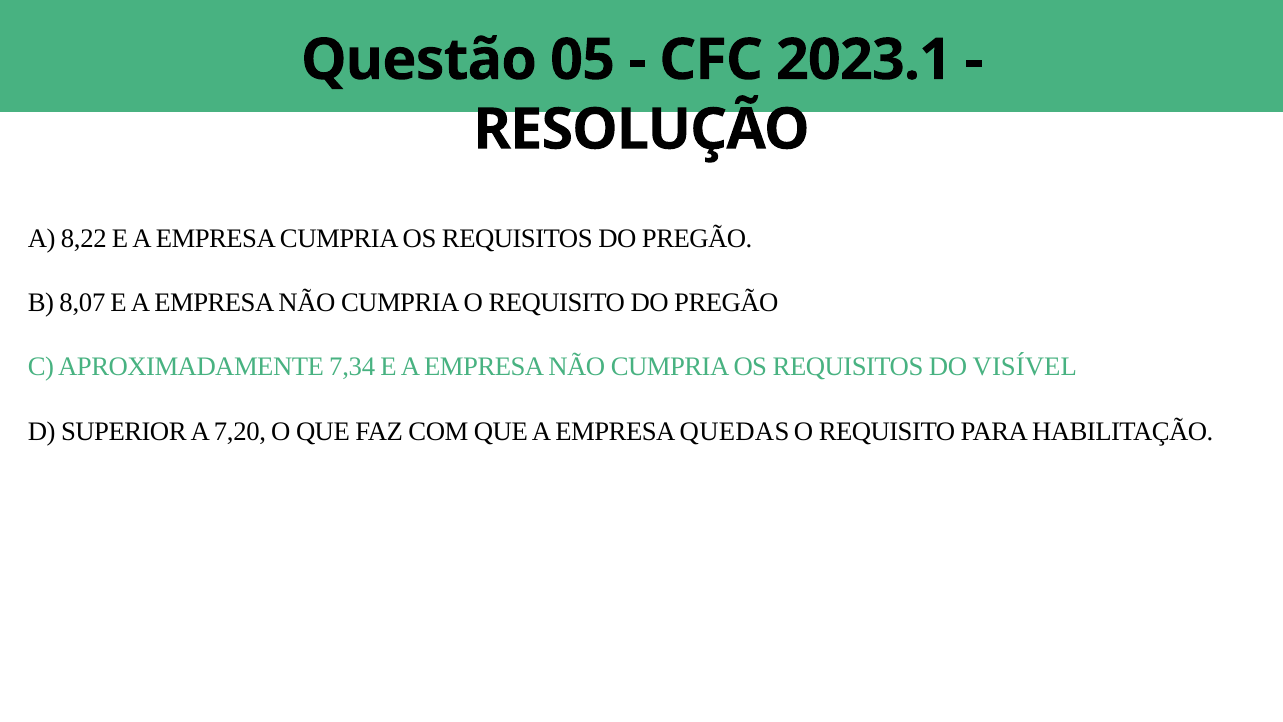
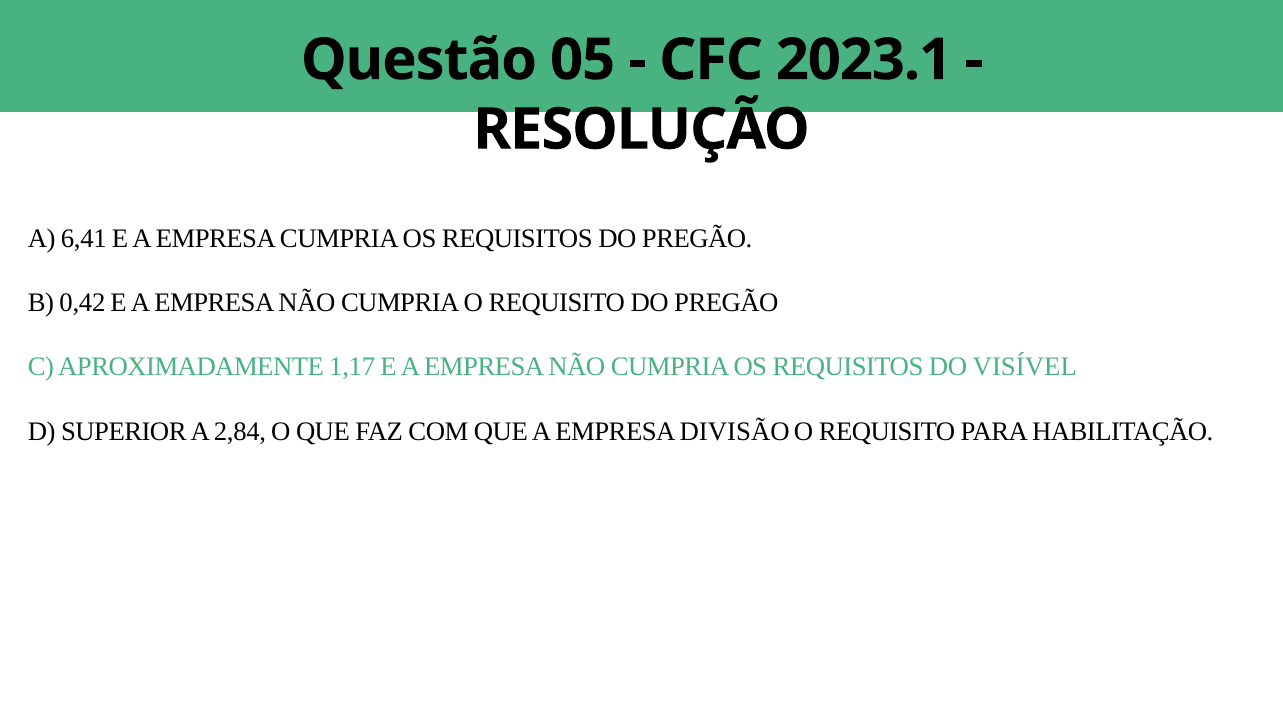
8,22: 8,22 -> 6,41 (84, 239)
8,07: 8,07 -> 0,42 (82, 303)
7,34: 7,34 -> 1,17 (352, 367)
7,20: 7,20 -> 2,84 (240, 431)
QUEDAS: QUEDAS -> DIVISÃO (735, 431)
